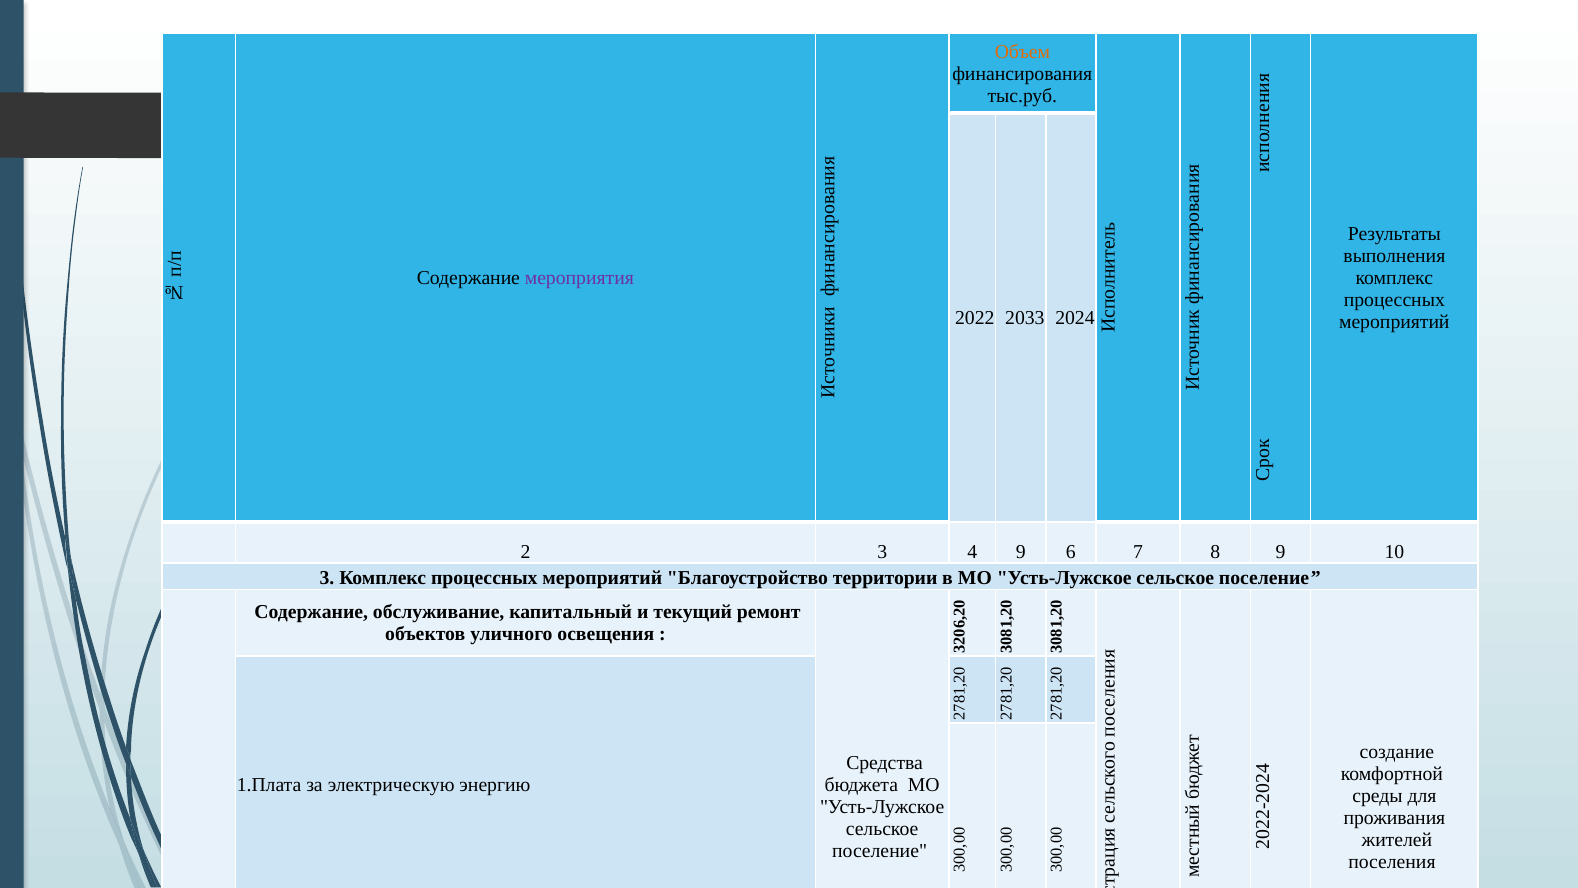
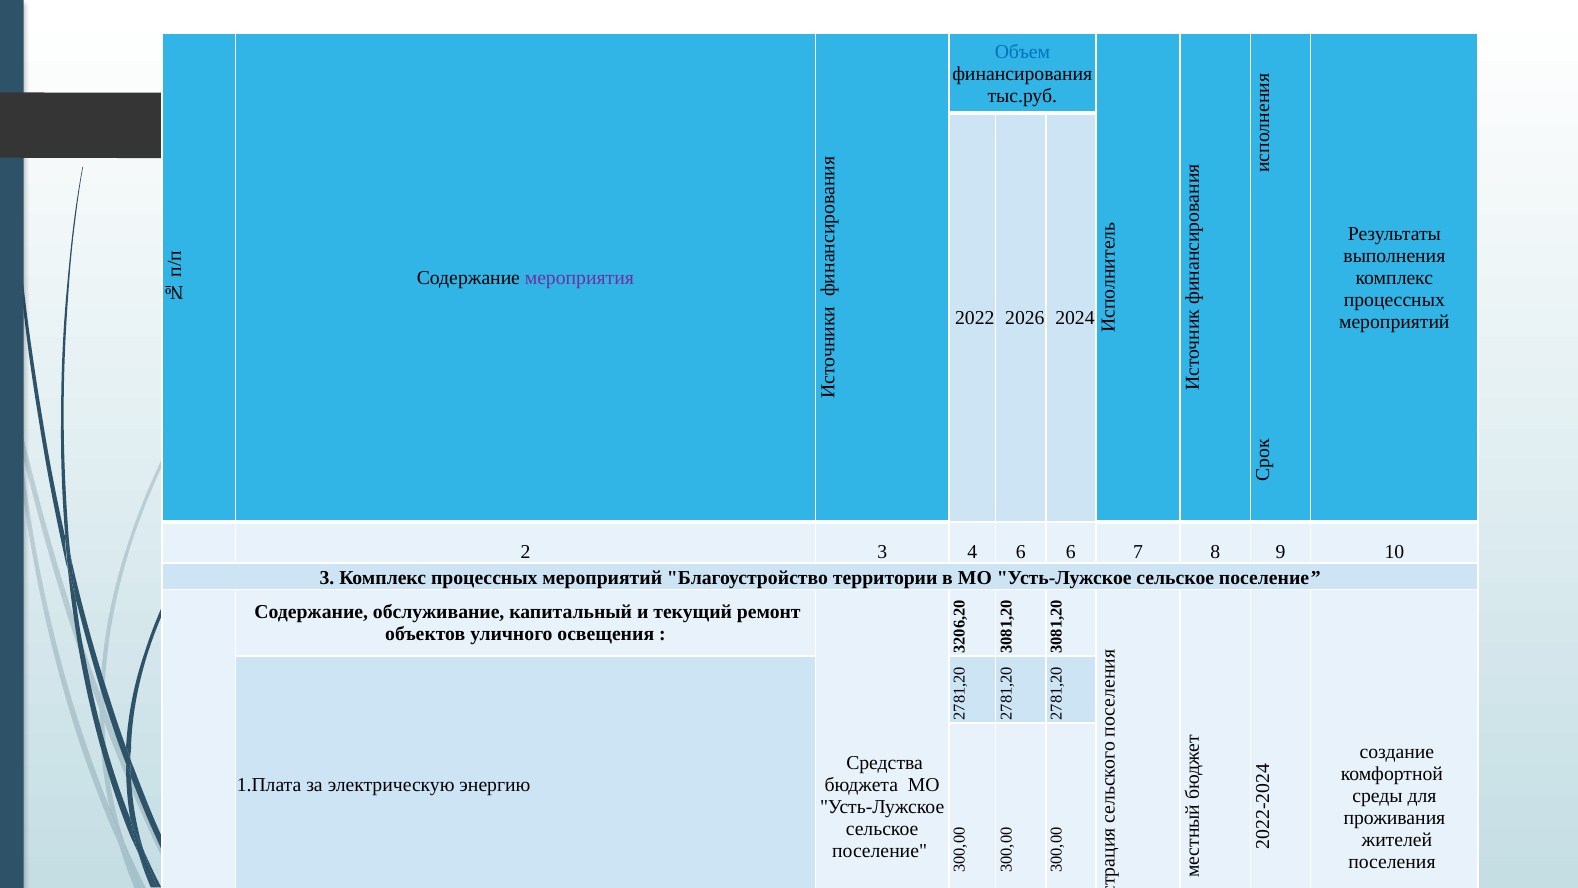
Объем colour: orange -> blue (1022, 52)
2033: 2033 -> 2026 (1025, 318)
4 9: 9 -> 6 (1021, 552)
